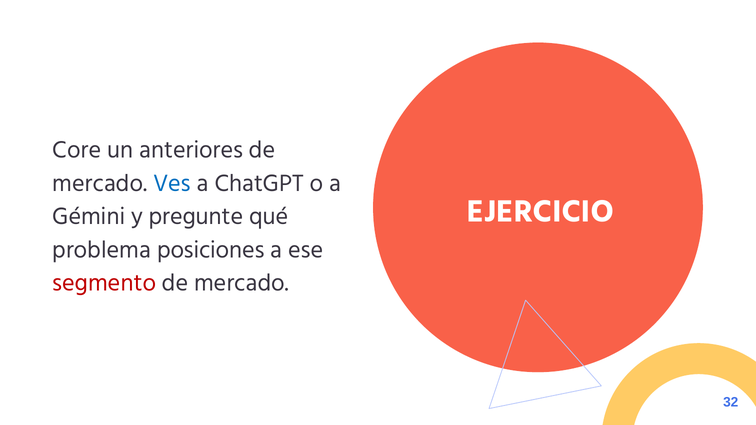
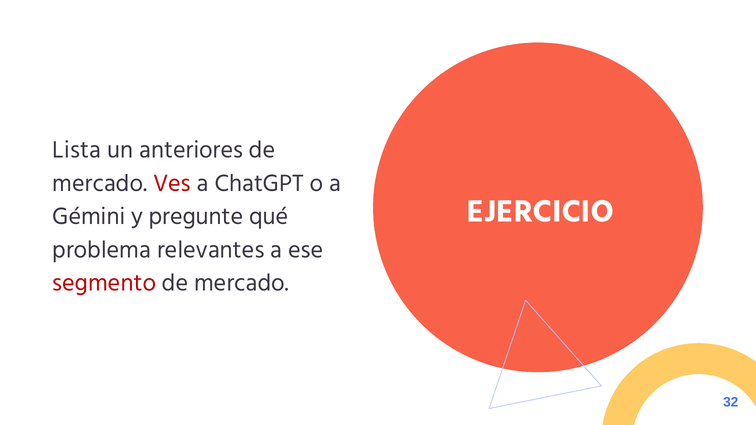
Core: Core -> Lista (77, 150)
Ves colour: blue -> red (172, 183)
posiciones: posiciones -> relevantes (211, 250)
